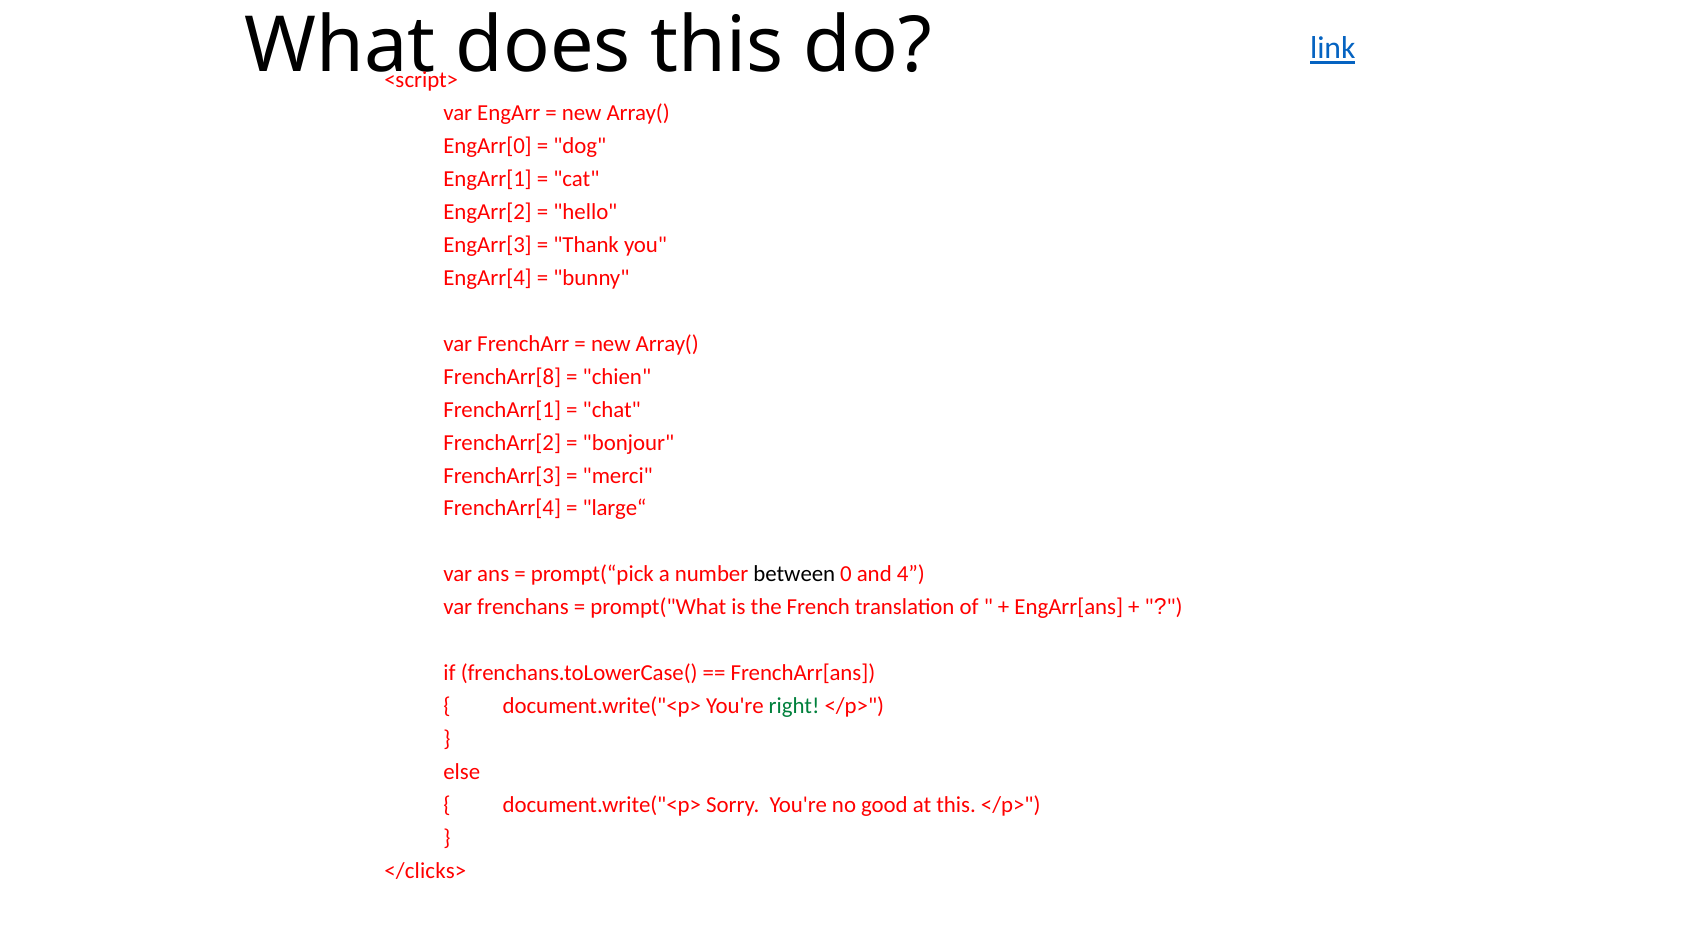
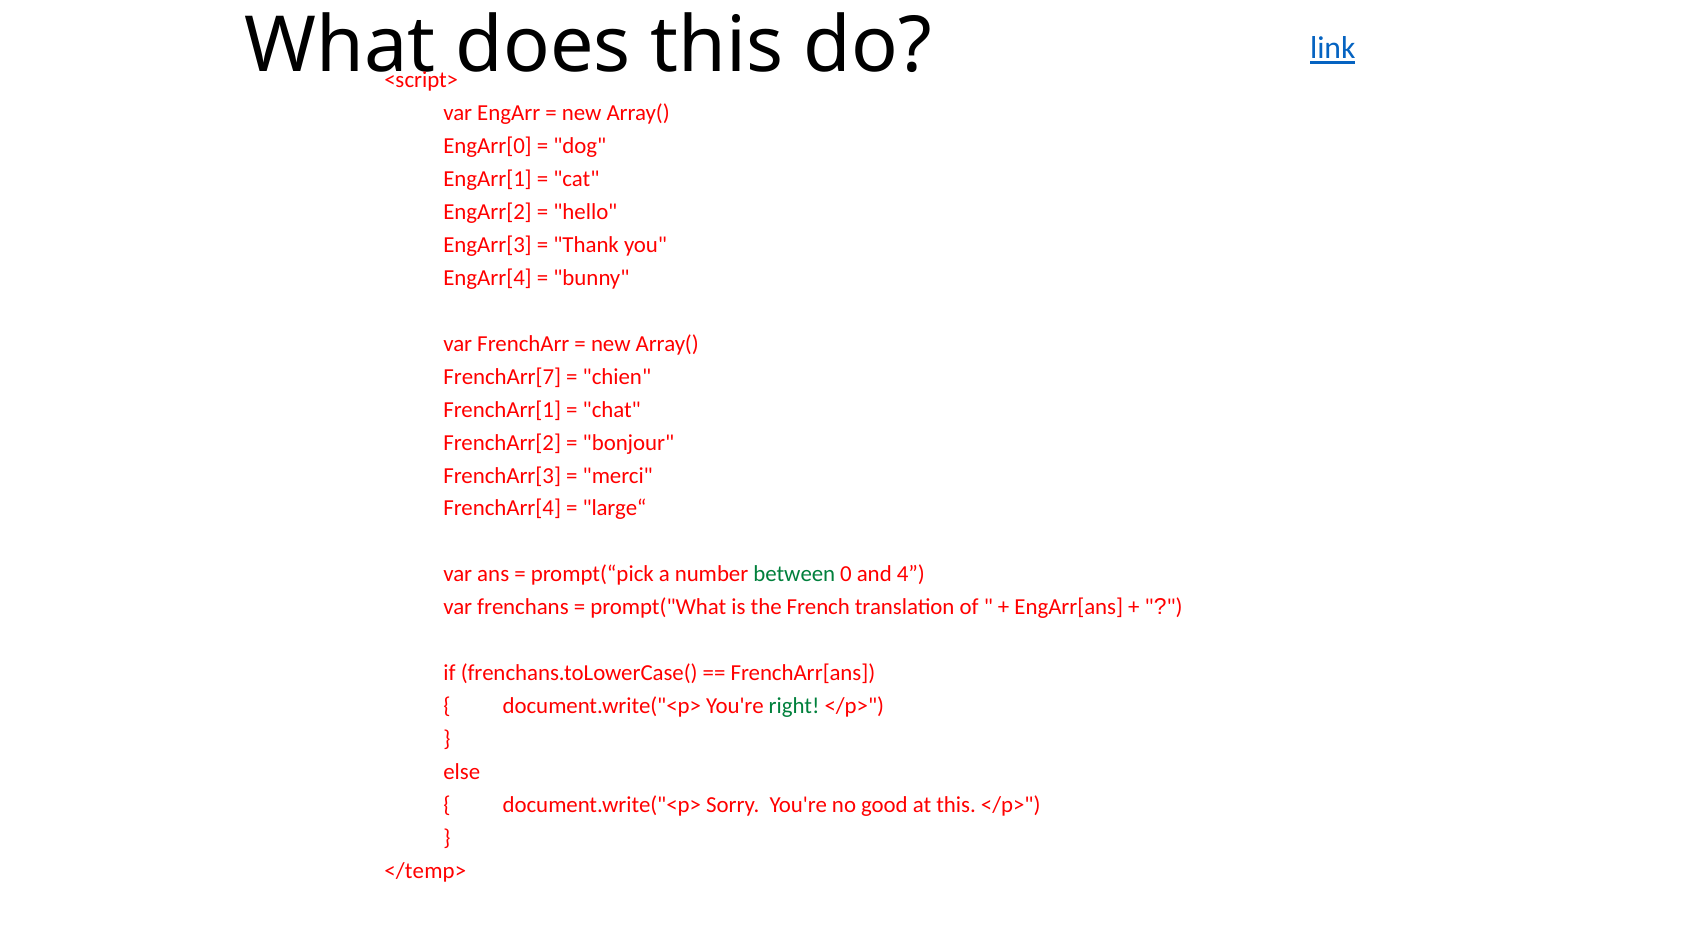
FrenchArr[8: FrenchArr[8 -> FrenchArr[7 (502, 376)
between colour: black -> green (794, 574)
</clicks>: </clicks> -> </temp> (425, 871)
